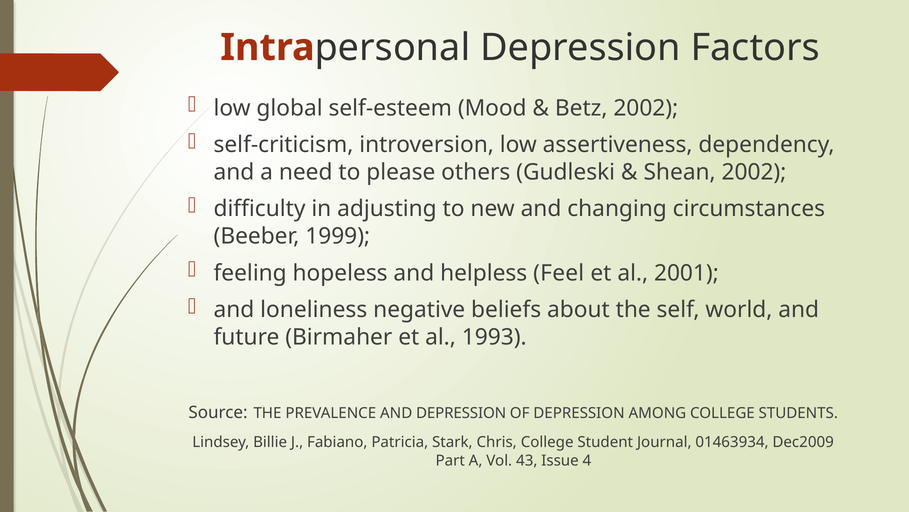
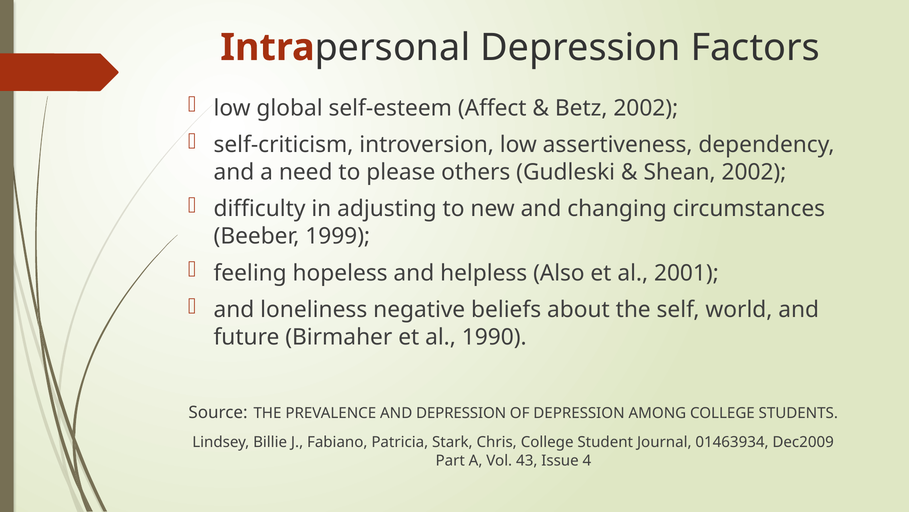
Mood: Mood -> Affect (492, 108)
Feel: Feel -> Also (559, 273)
1993: 1993 -> 1990 (494, 337)
